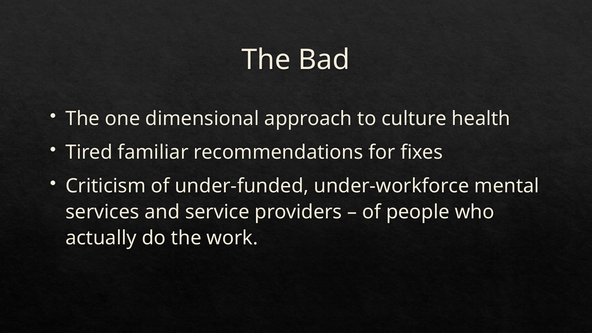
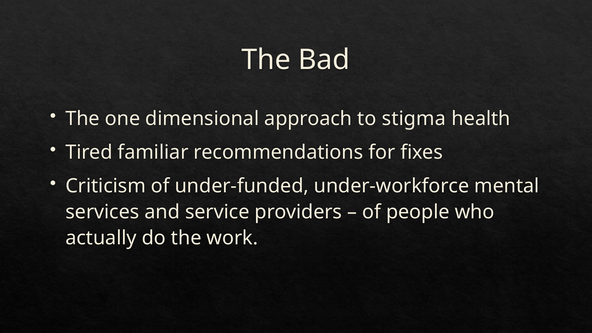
culture: culture -> stigma (414, 119)
